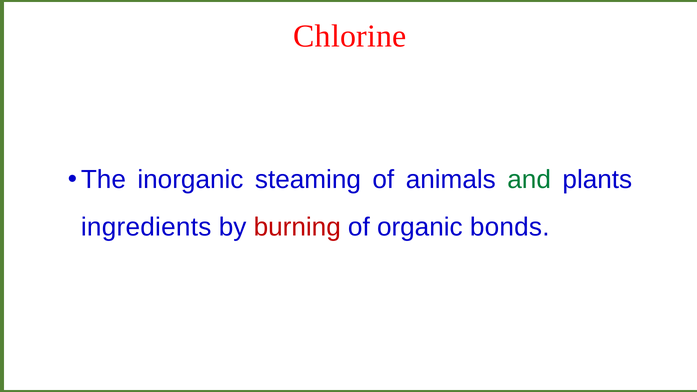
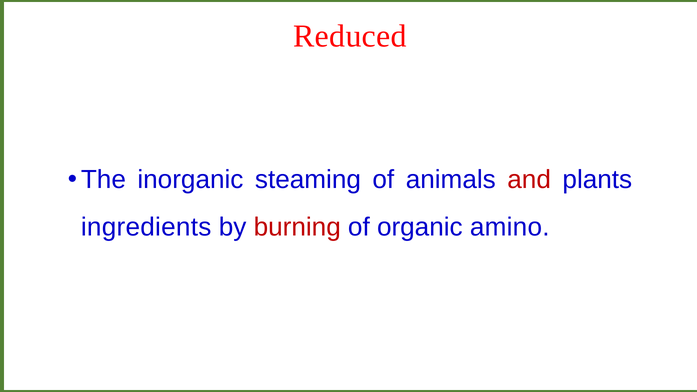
Chlorine: Chlorine -> Reduced (350, 36)
and colour: green -> red (529, 180)
bonds: bonds -> amino (510, 227)
